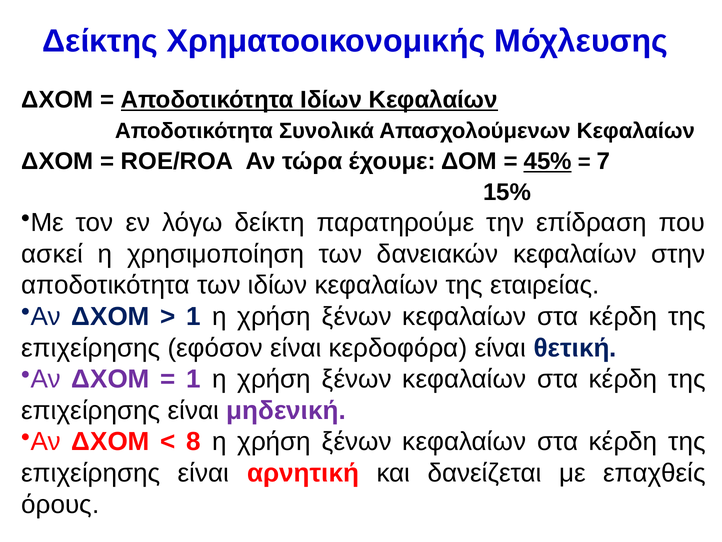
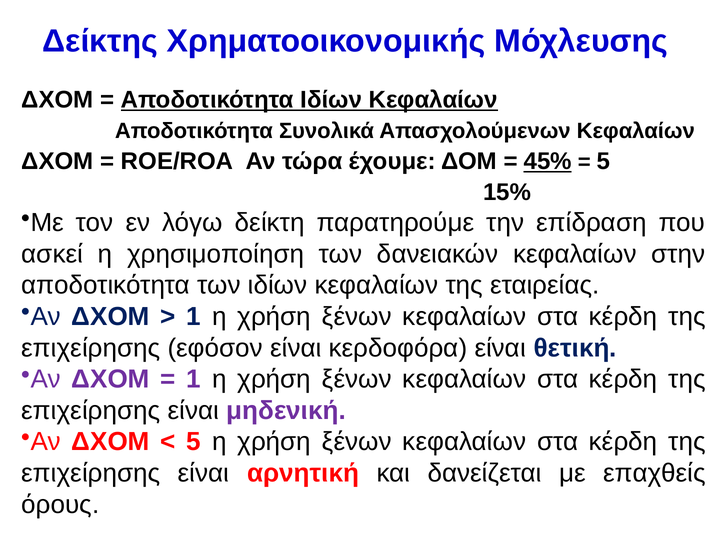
7: 7 -> 5 (604, 161)
8: 8 -> 5 (194, 441)
